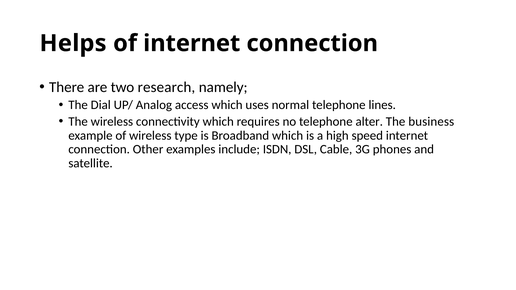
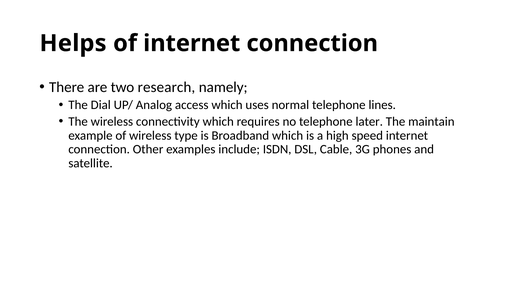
alter: alter -> later (369, 122)
business: business -> maintain (431, 122)
